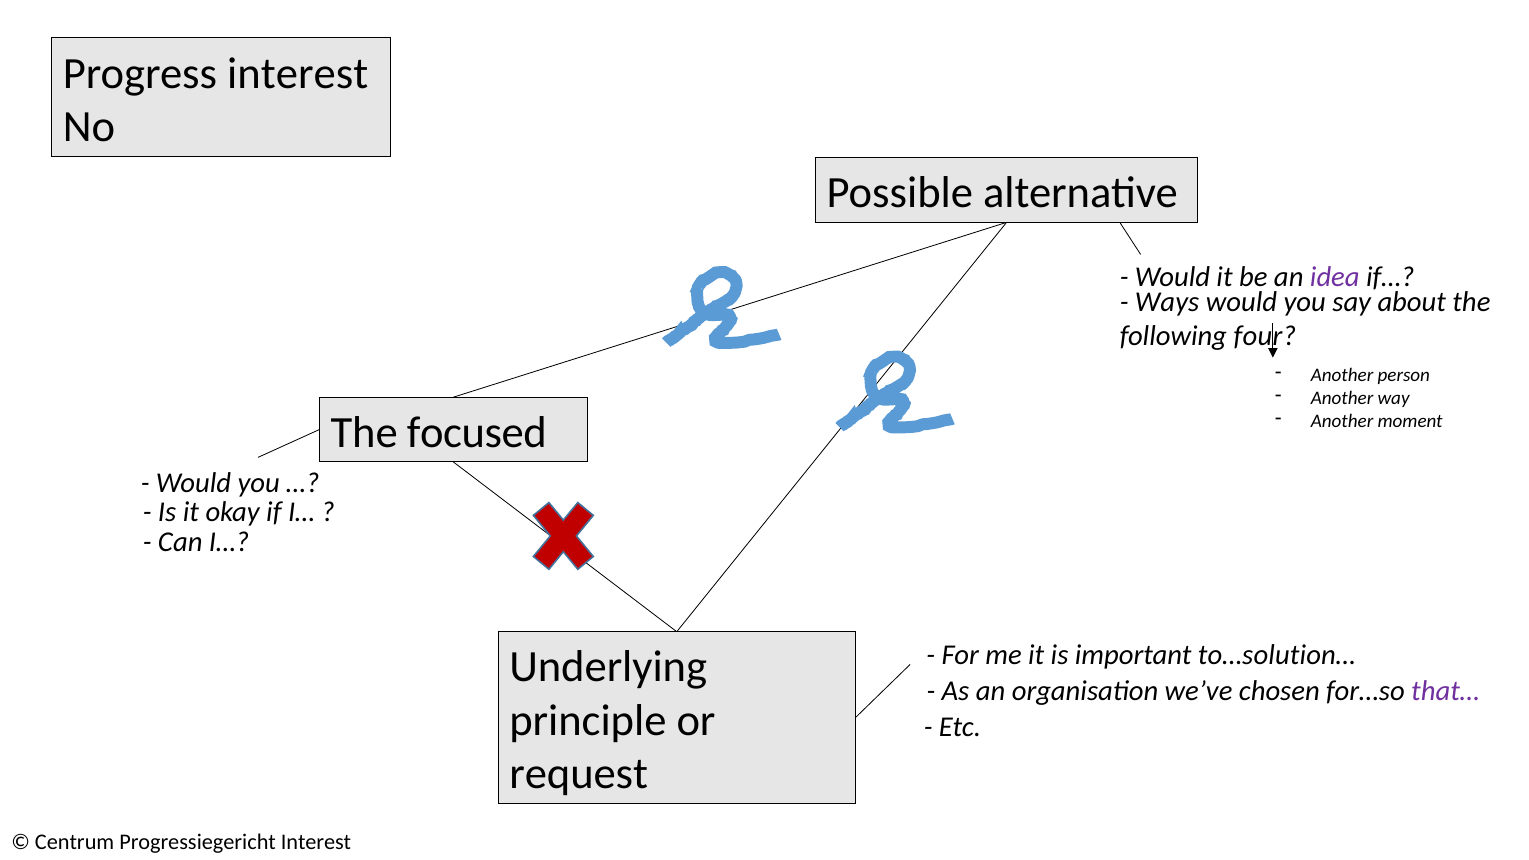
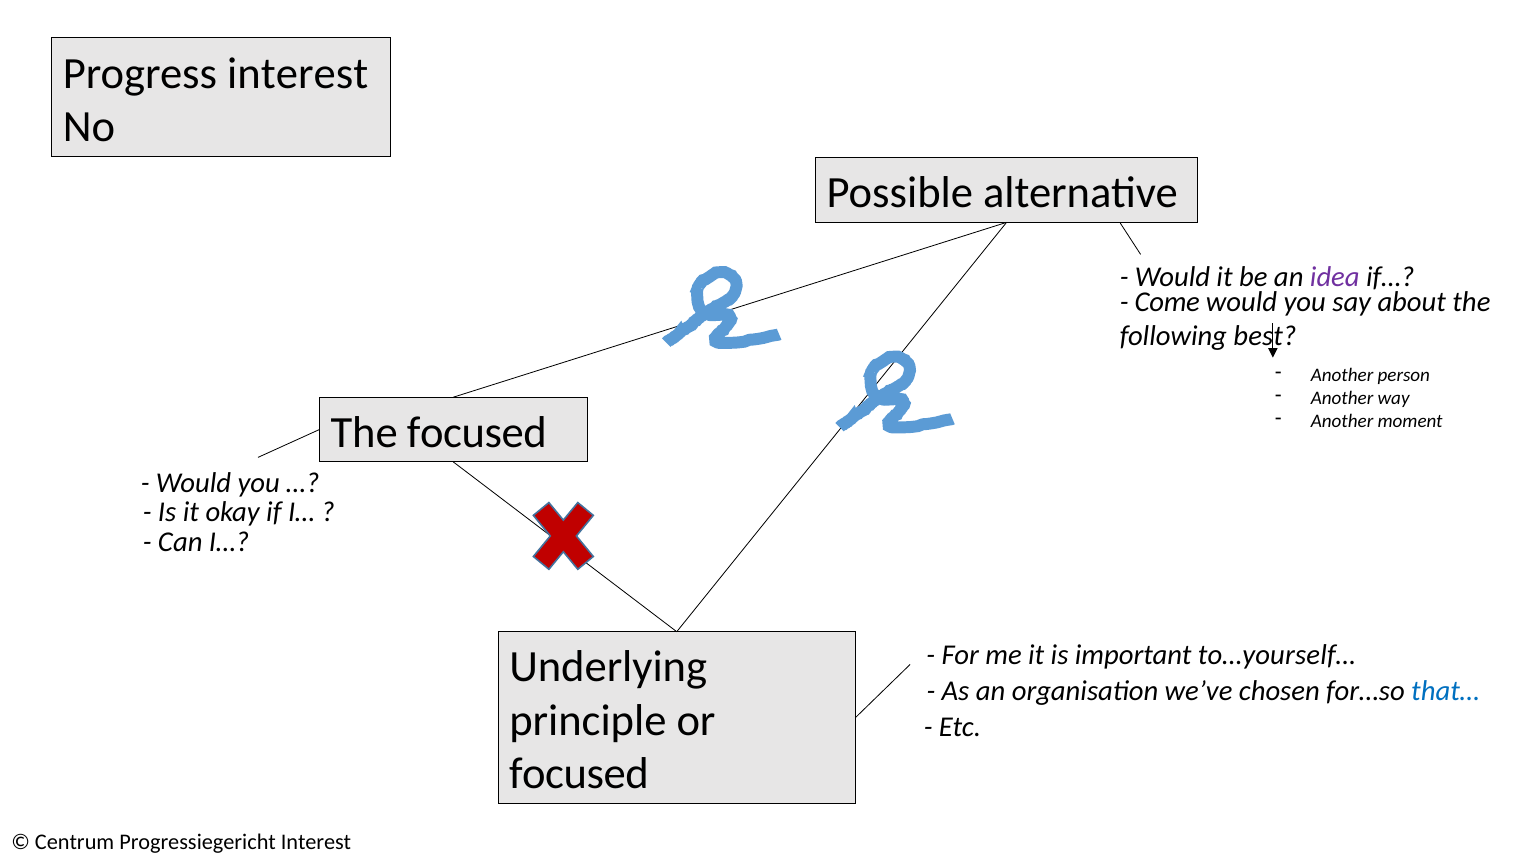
Ways: Ways -> Come (1167, 302)
four: four -> best (1265, 336)
to…solution…: to…solution… -> to…yourself… (1277, 655)
that… colour: purple -> blue (1445, 691)
request: request -> focused (579, 774)
